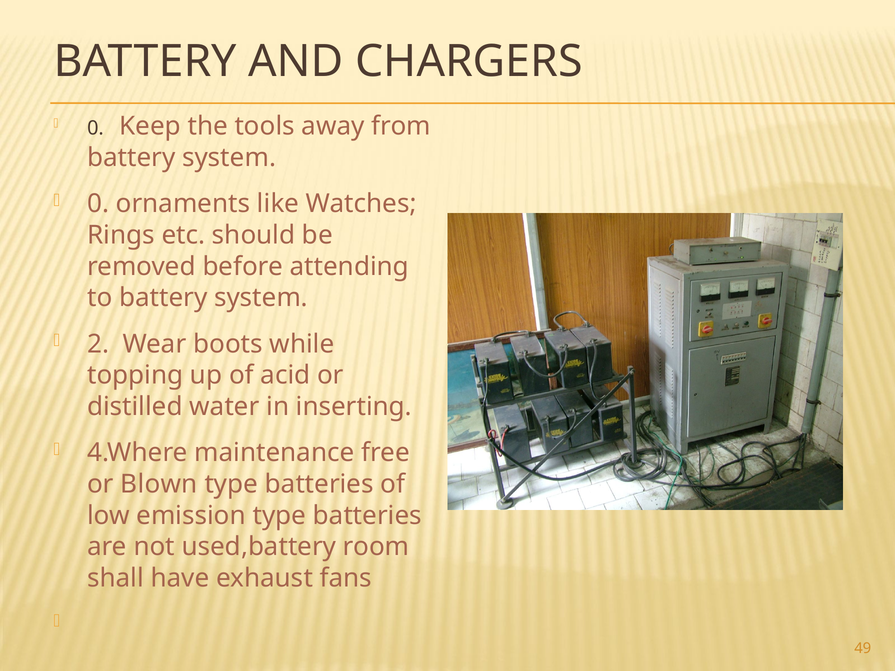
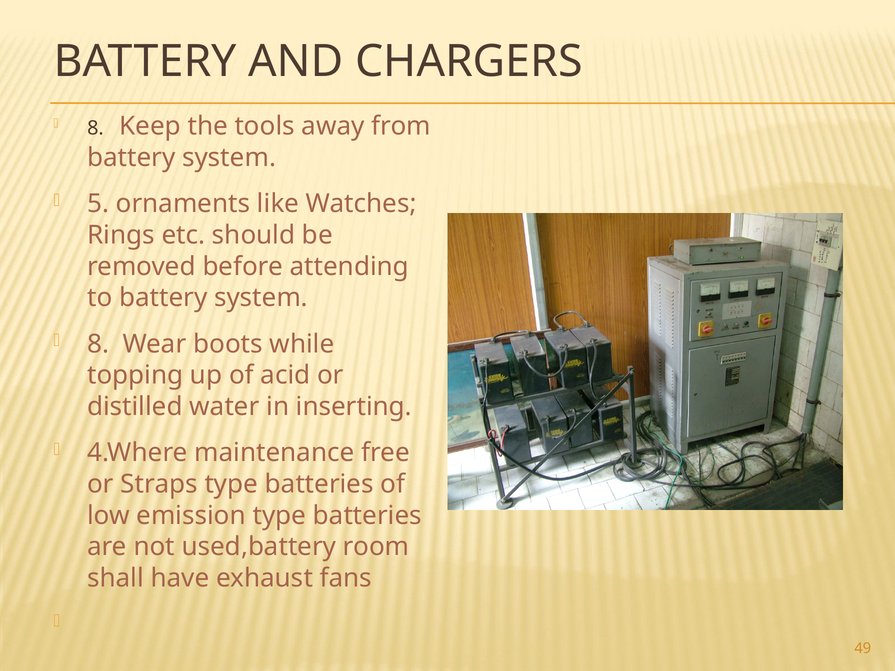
0: 0 -> 8 (95, 128)
0: 0 -> 5 (98, 204)
2: 2 -> 8 (98, 344)
Blown: Blown -> Straps (159, 484)
